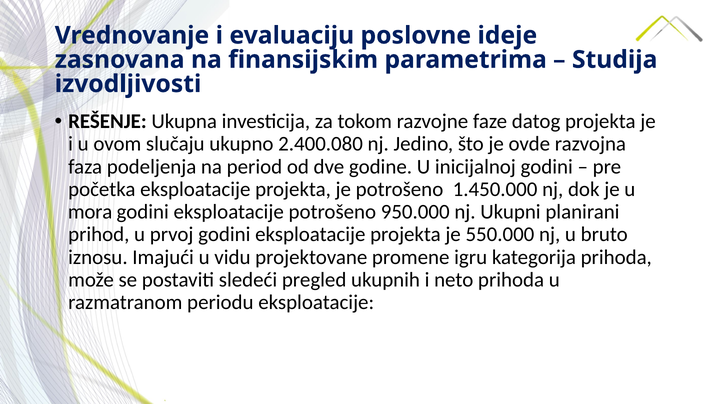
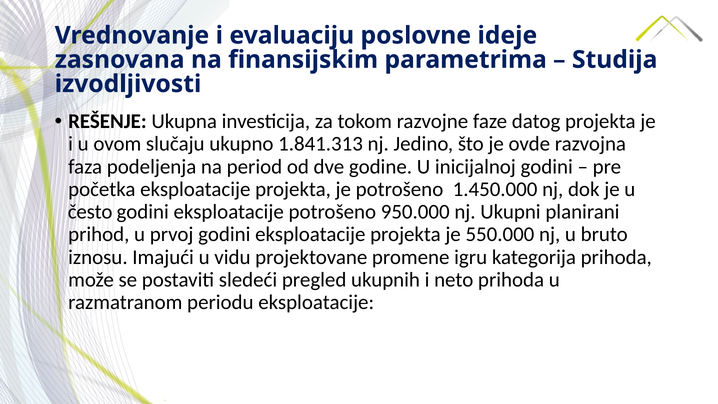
2.400.080: 2.400.080 -> 1.841.313 (321, 144)
mora: mora -> često (90, 212)
